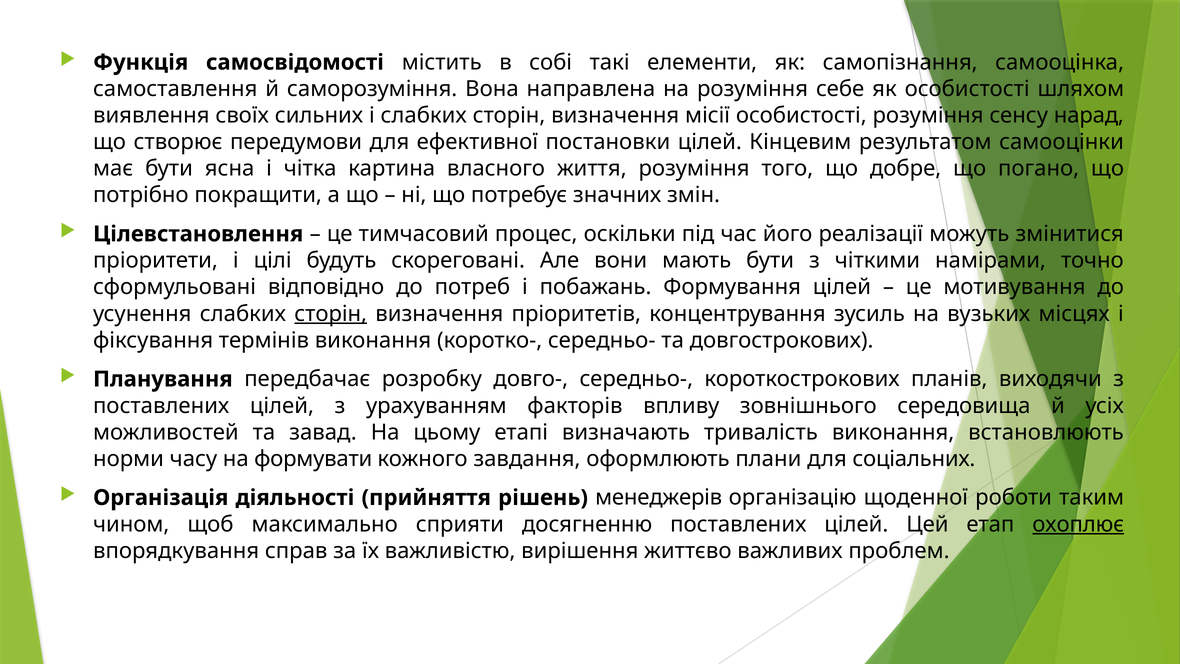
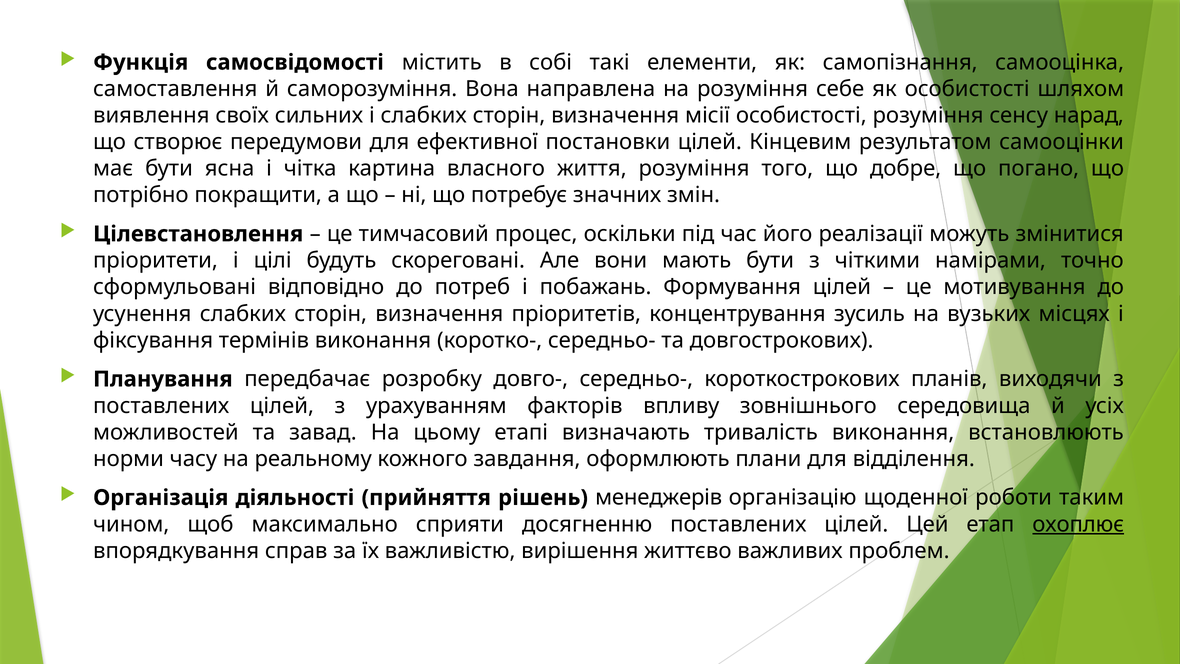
сторін underline: present -> none (331, 314)
формувати: формувати -> реальному (313, 459)
соціальних: соціальних -> відділення (914, 459)
